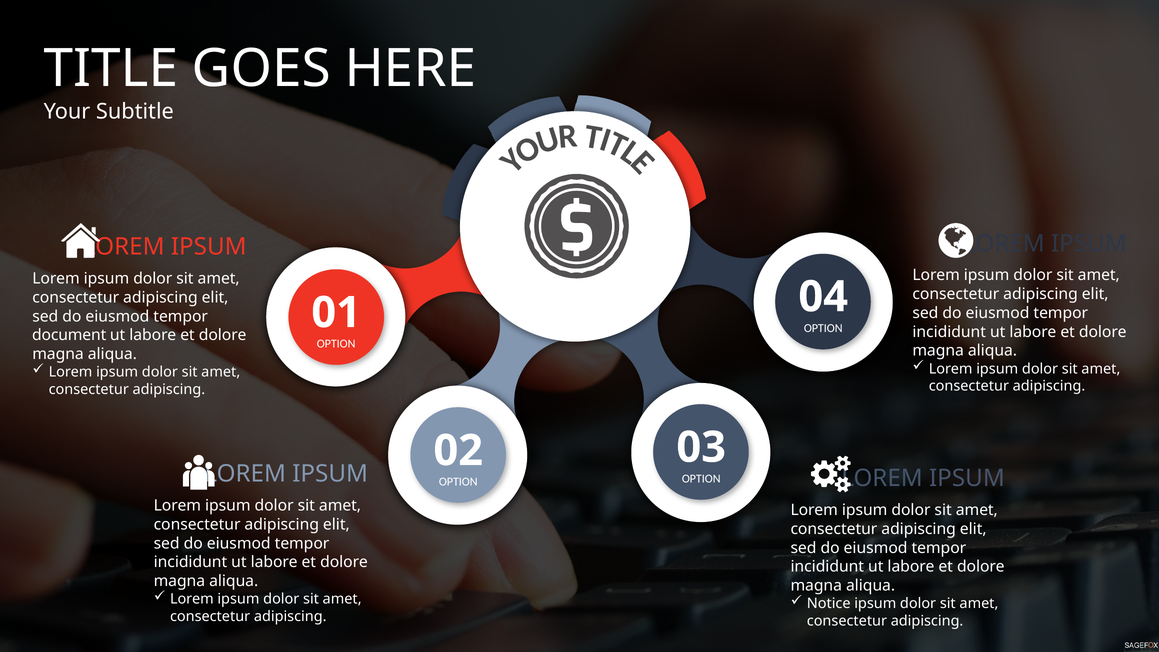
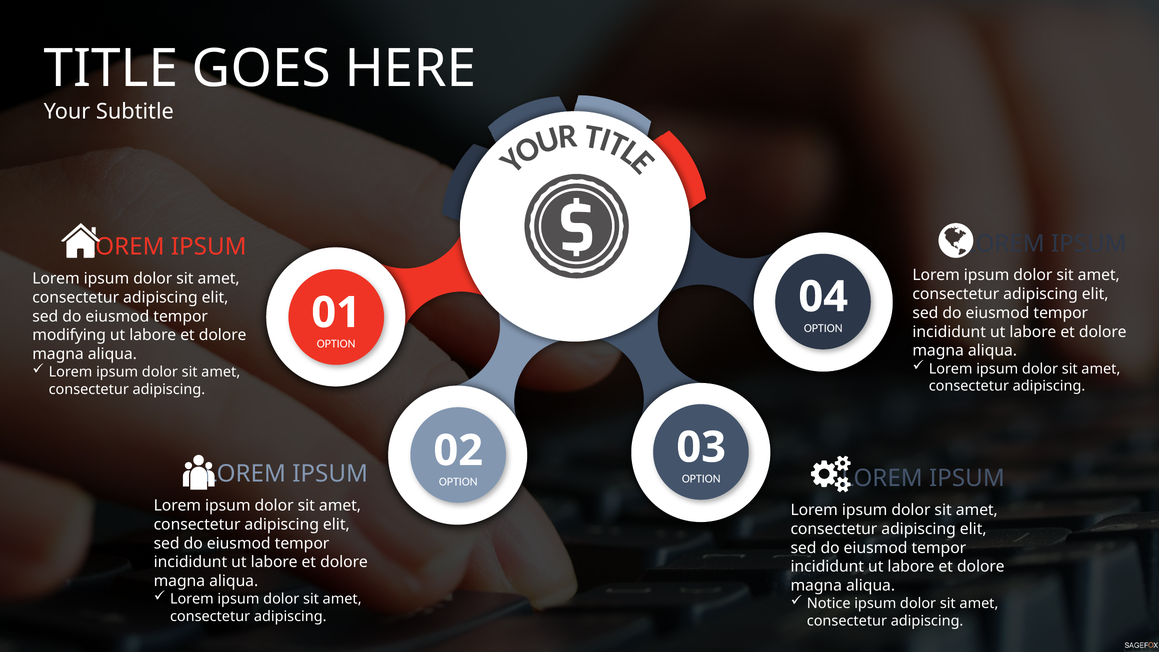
document: document -> modifying (69, 335)
